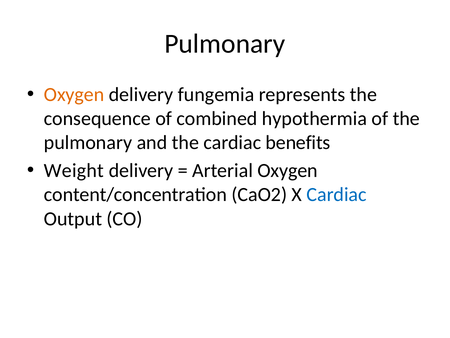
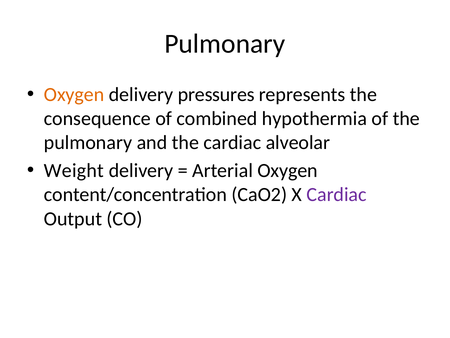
fungemia: fungemia -> pressures (216, 94)
benefits: benefits -> alveolar (298, 142)
Cardiac colour: blue -> purple (337, 194)
